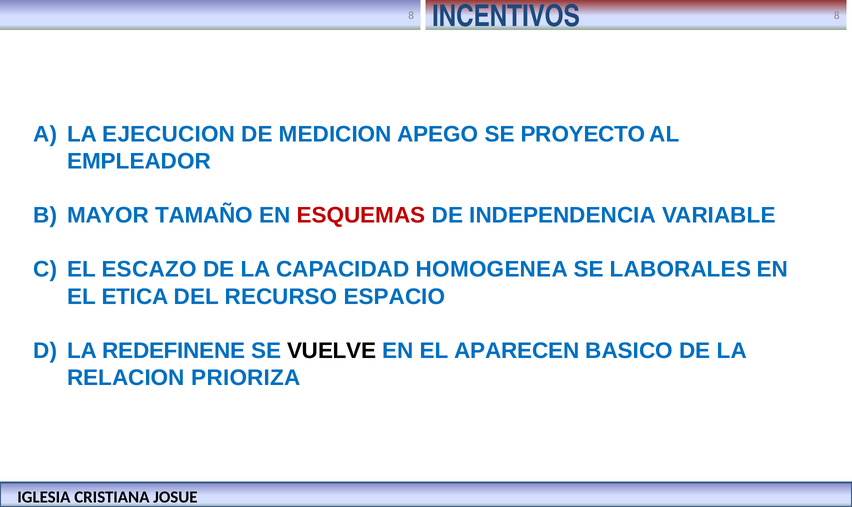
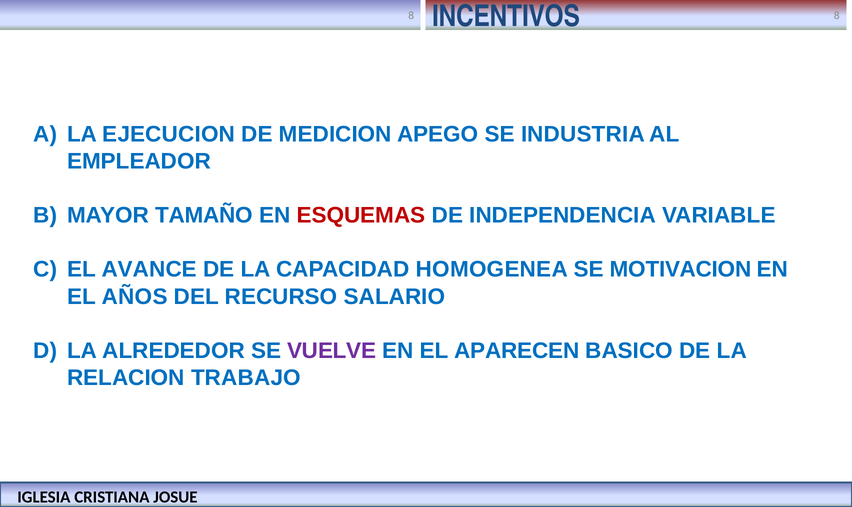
PROYECTO: PROYECTO -> INDUSTRIA (583, 134)
ESCAZO: ESCAZO -> AVANCE (149, 270)
LABORALES: LABORALES -> MOTIVACION (681, 270)
ETICA: ETICA -> AÑOS (135, 297)
ESPACIO: ESPACIO -> SALARIO (394, 297)
REDEFINENE: REDEFINENE -> ALREDEDOR (174, 351)
VUELVE colour: black -> purple (332, 351)
PRIORIZA: PRIORIZA -> TRABAJO (246, 378)
